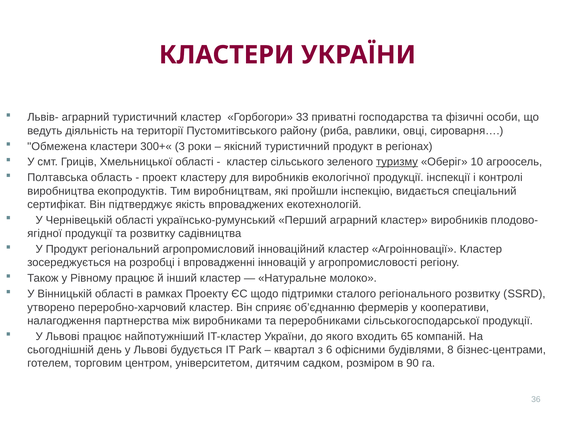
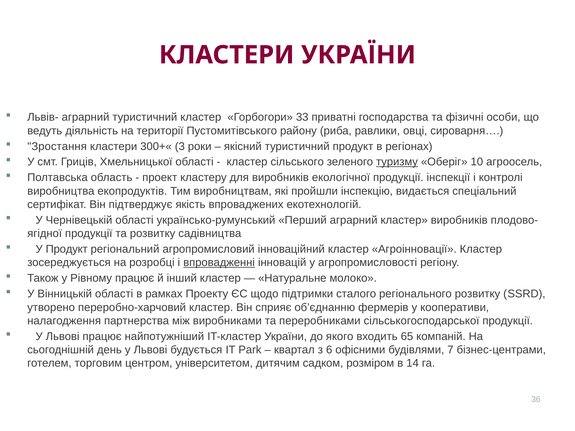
Обмежена: Обмежена -> Зростання (57, 146)
впровадженні underline: none -> present (219, 263)
8: 8 -> 7 (450, 350)
90: 90 -> 14 (413, 363)
